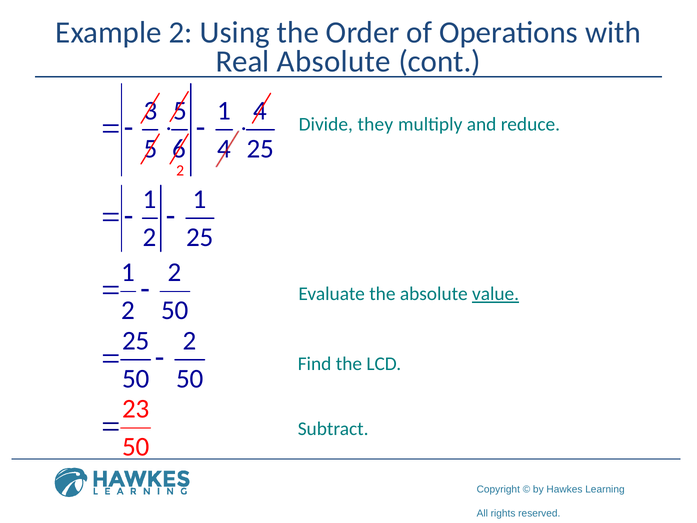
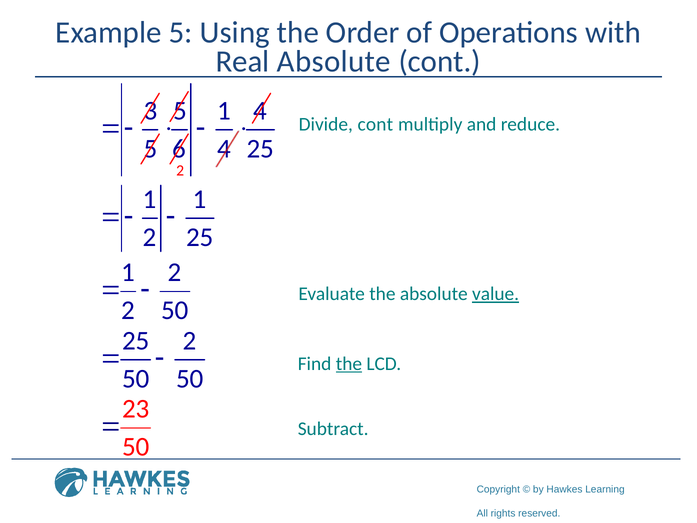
Example 2: 2 -> 5 (181, 32)
Divide they: they -> cont (375, 124)
the underline: none -> present (349, 363)
